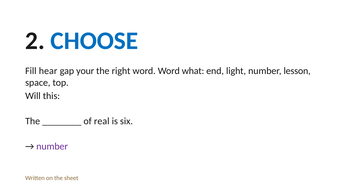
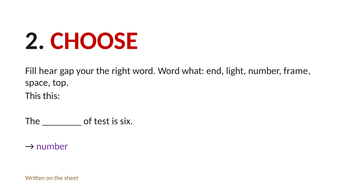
CHOOSE colour: blue -> red (94, 41)
lesson: lesson -> frame (297, 71)
Will: Will -> This (33, 96)
real: real -> test (102, 122)
